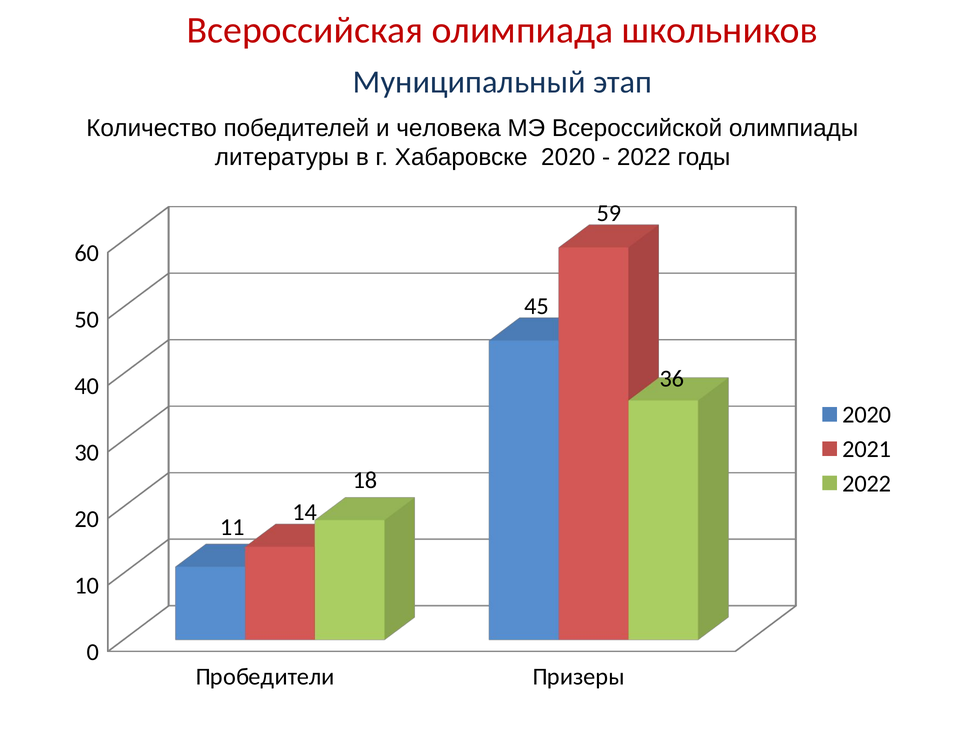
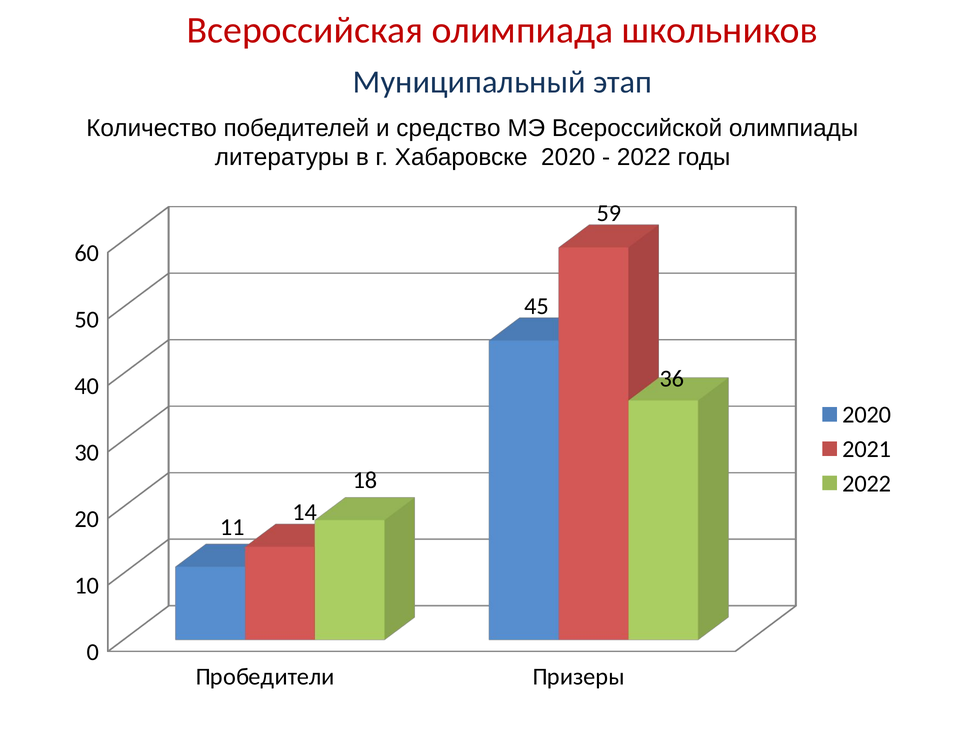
человека: человека -> средство (448, 128)
